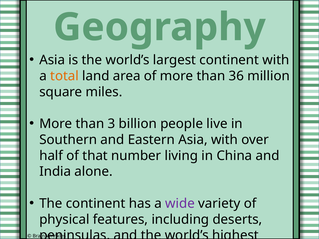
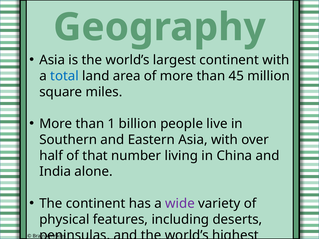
total colour: orange -> blue (64, 76)
36: 36 -> 45 (236, 76)
3: 3 -> 1 (111, 124)
